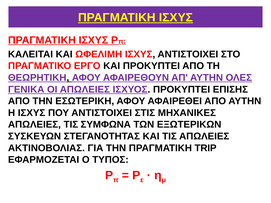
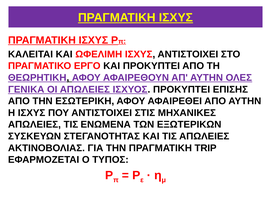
ΣΥΜΦΩΝΑ: ΣΥΜΦΩΝΑ -> ΕΝΩΜΕΝΑ (106, 125)
